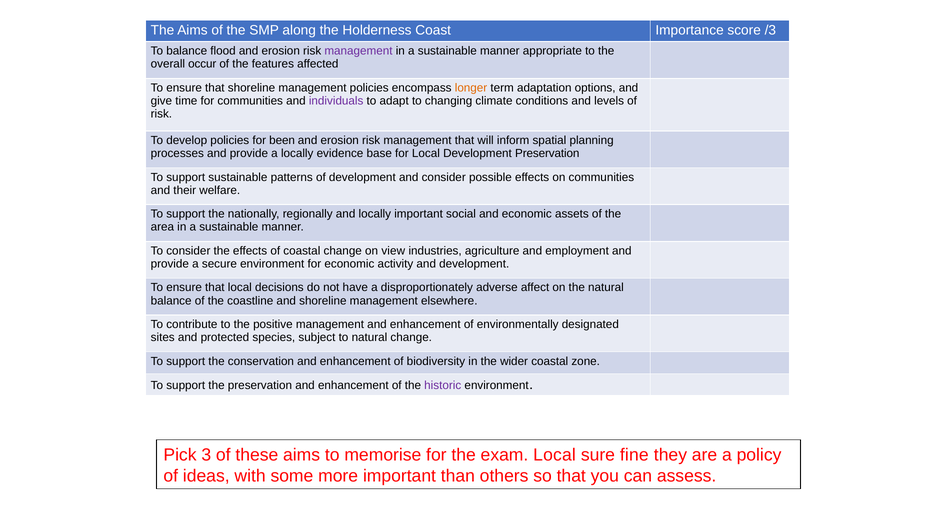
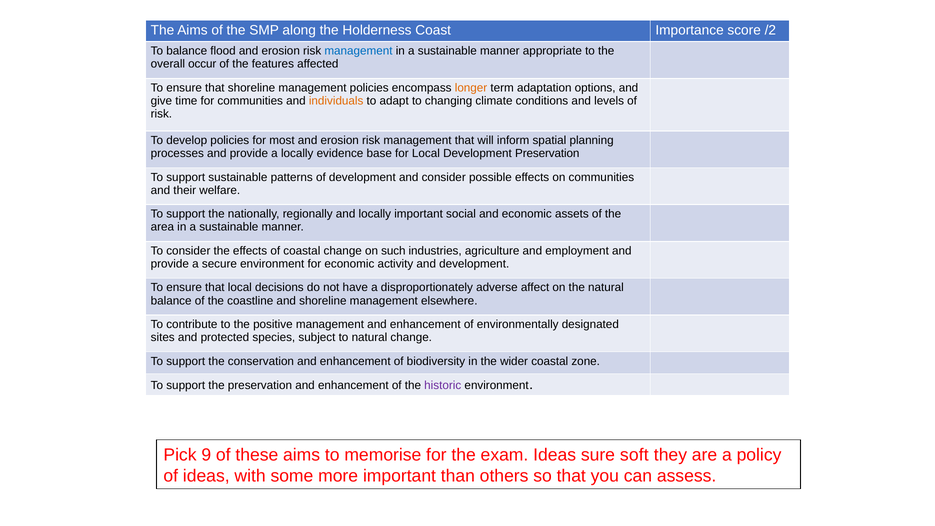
/3: /3 -> /2 (770, 30)
management colour: purple -> blue (358, 51)
individuals colour: purple -> orange (336, 101)
been: been -> most (282, 140)
view: view -> such (393, 251)
3: 3 -> 9 (206, 455)
exam Local: Local -> Ideas (555, 455)
fine: fine -> soft (634, 455)
